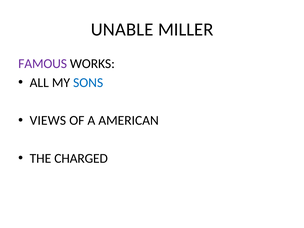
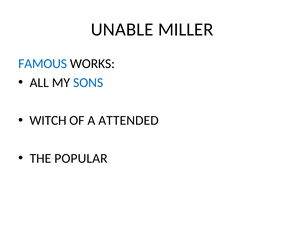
FAMOUS colour: purple -> blue (43, 64)
VIEWS: VIEWS -> WITCH (48, 121)
AMERICAN: AMERICAN -> ATTENDED (128, 121)
CHARGED: CHARGED -> POPULAR (81, 158)
